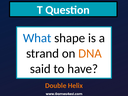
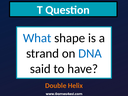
DNA colour: orange -> blue (90, 53)
